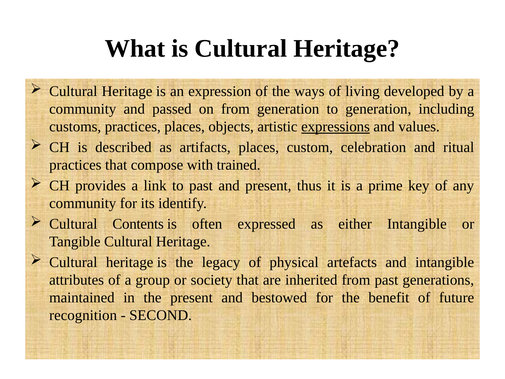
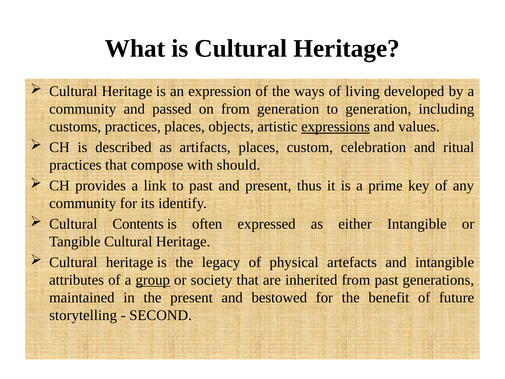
trained: trained -> should (238, 165)
group underline: none -> present (153, 280)
recognition: recognition -> storytelling (83, 315)
